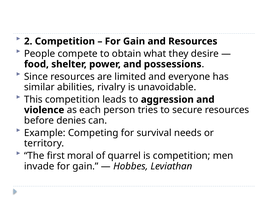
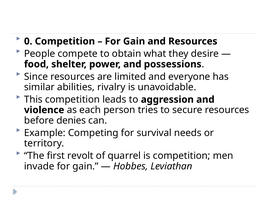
2: 2 -> 0 (28, 41)
moral: moral -> revolt (80, 156)
